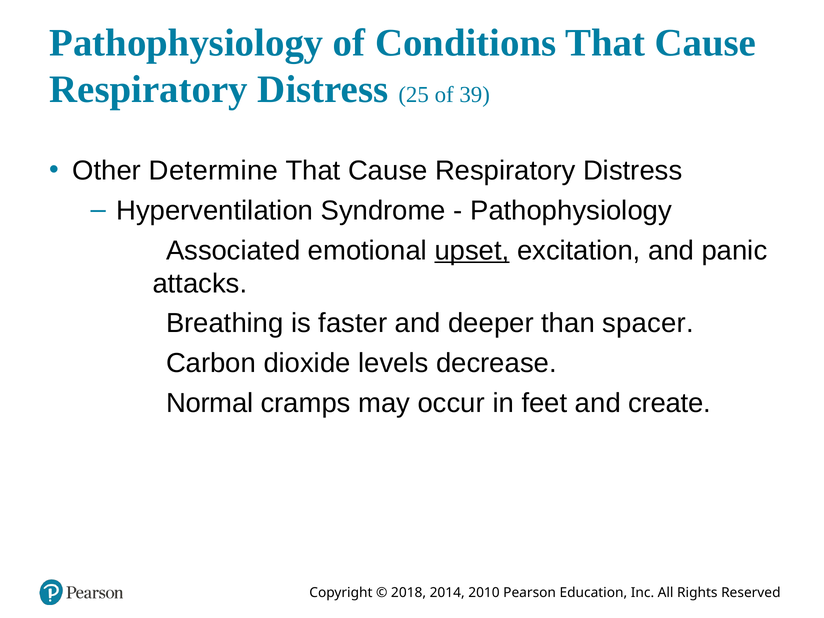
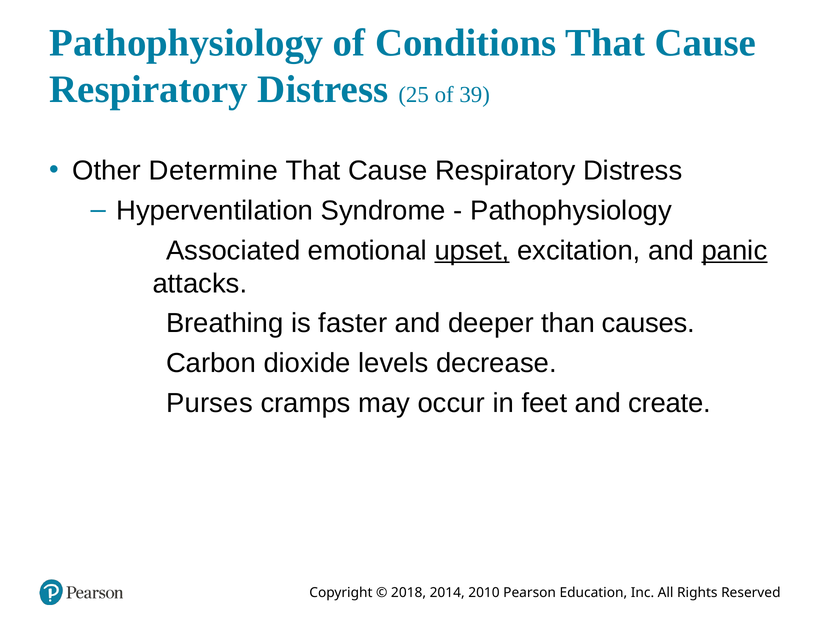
panic underline: none -> present (734, 251)
spacer: spacer -> causes (648, 323)
Normal: Normal -> Purses (209, 403)
